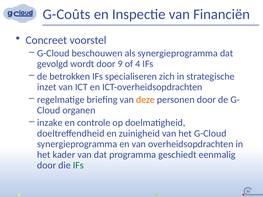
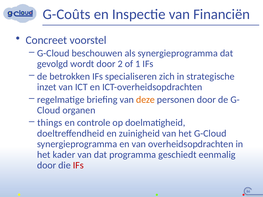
9: 9 -> 2 (120, 64)
4: 4 -> 1 (138, 64)
inzake: inzake -> things (50, 123)
IFs colour: green -> red (78, 166)
